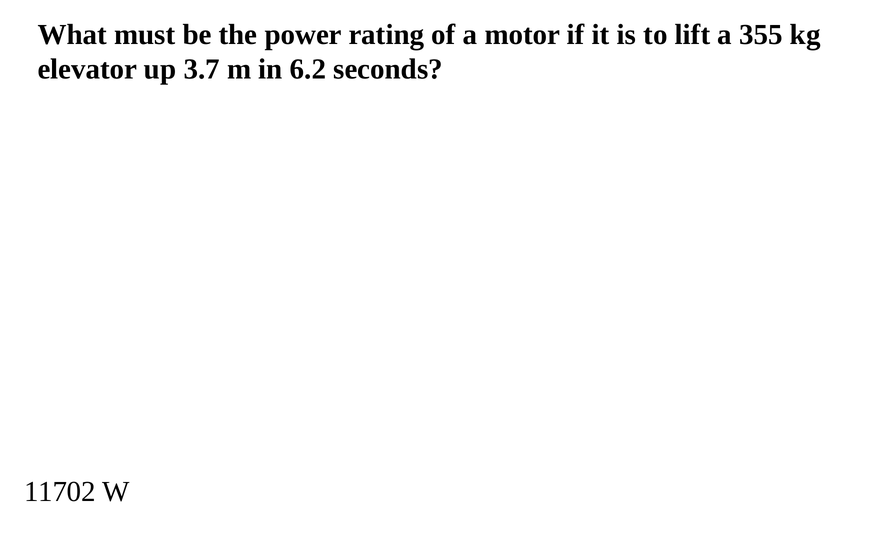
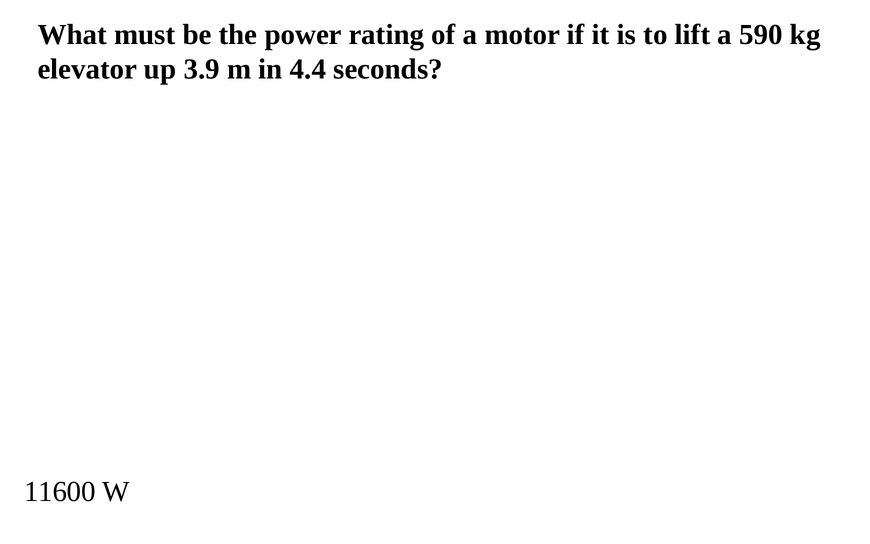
355: 355 -> 590 (761, 35)
3.7: 3.7 -> 3.9 (202, 69)
6.2: 6.2 -> 4.4 (308, 69)
11702: 11702 -> 11600 (60, 491)
